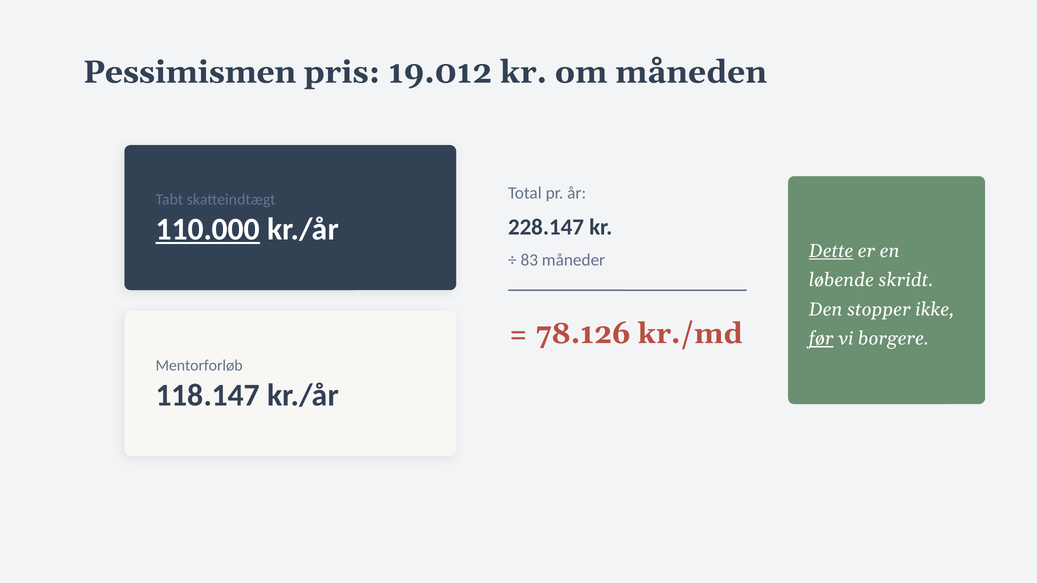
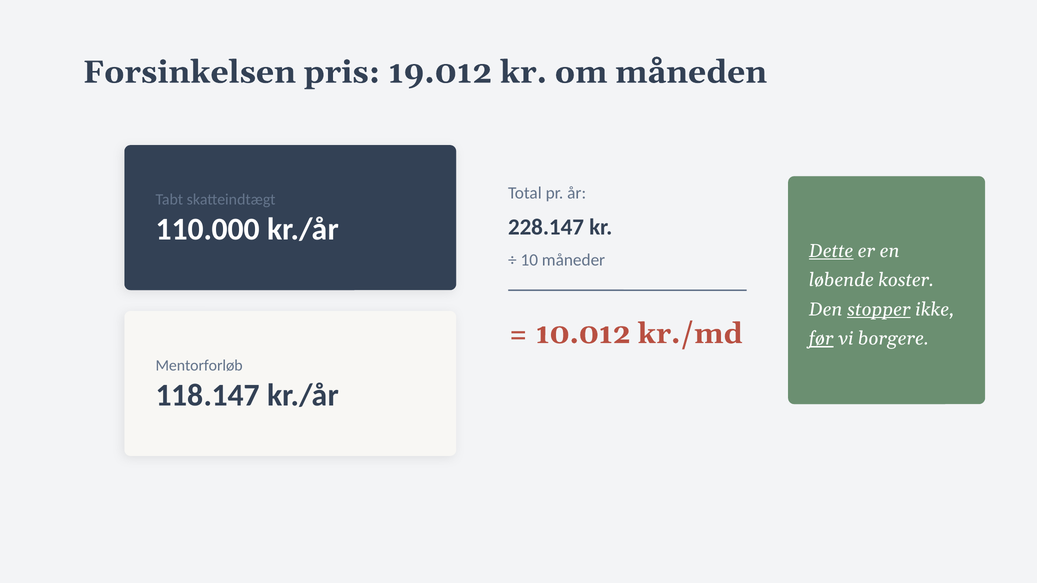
Pessimismen: Pessimismen -> Forsinkelsen (189, 72)
110.000 underline: present -> none (208, 229)
83: 83 -> 10 (529, 260)
skridt: skridt -> koster (906, 280)
stopper underline: none -> present (879, 310)
78.126: 78.126 -> 10.012 (583, 334)
